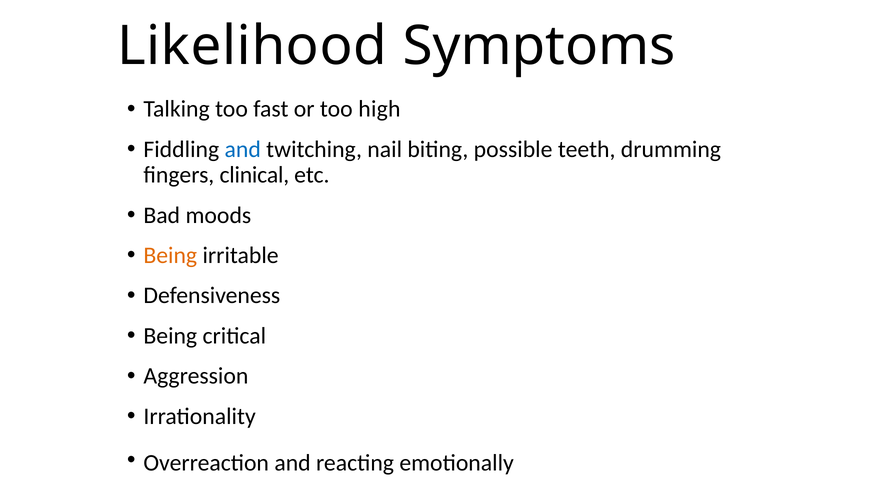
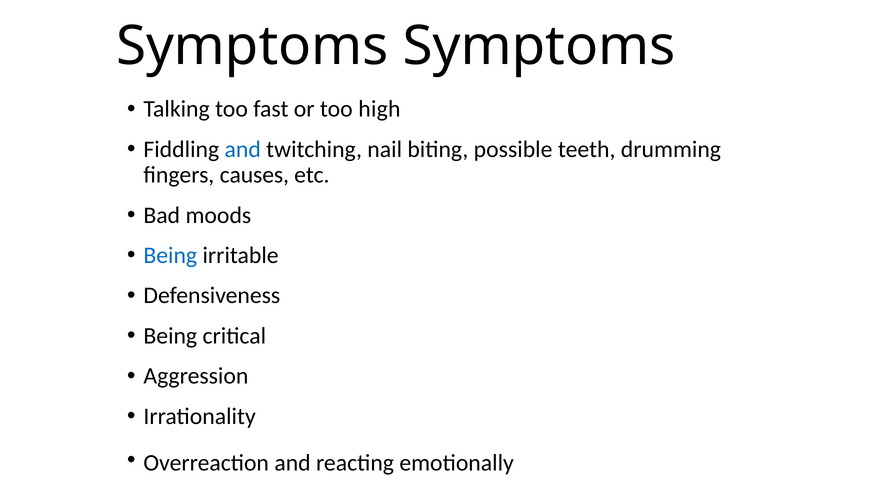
Likelihood: Likelihood -> Symptoms (252, 46)
clinical: clinical -> causes (254, 175)
Being colour: orange -> blue (170, 255)
